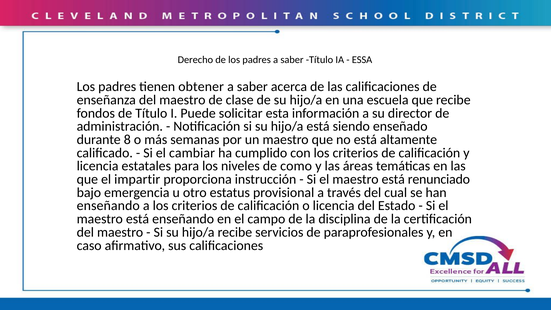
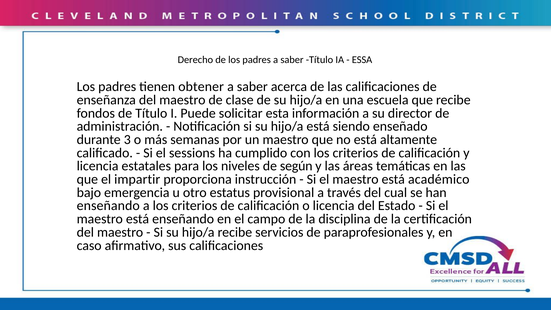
8: 8 -> 3 (127, 140)
cambiar: cambiar -> sessions (192, 153)
como: como -> según (296, 166)
renunciado: renunciado -> académico (439, 179)
